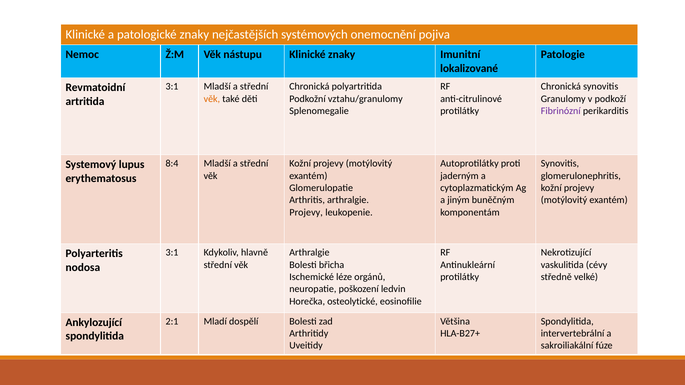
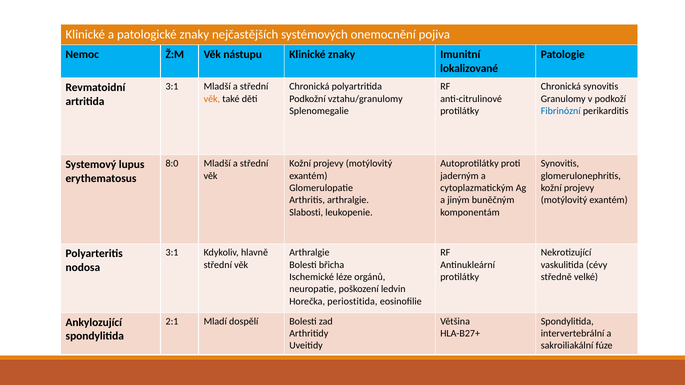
Fibrinózní colour: purple -> blue (561, 111)
8:4: 8:4 -> 8:0 (172, 164)
Projevy: Projevy -> Slabosti (306, 212)
osteolytické: osteolytické -> periostitida (352, 301)
